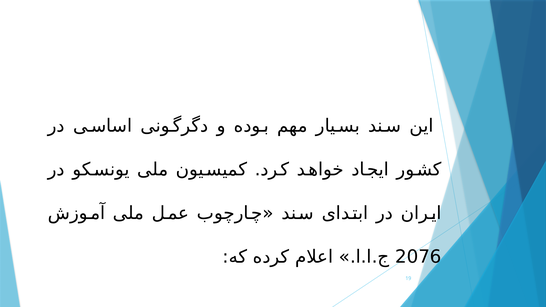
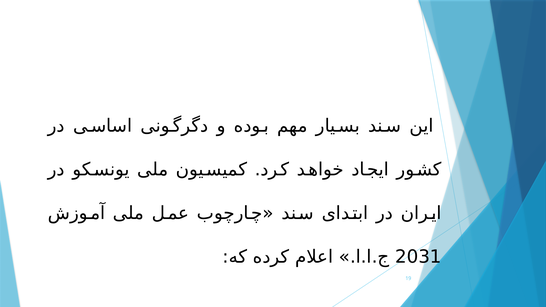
2076: 2076 -> 2031 (418, 257)
